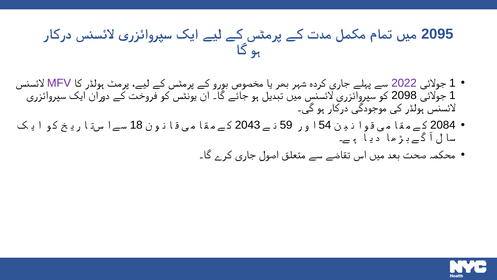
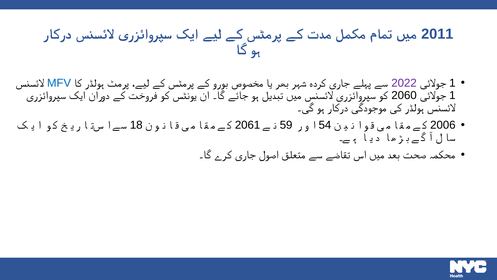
2095: 2095 -> 2011 (437, 34)
MFV colour: purple -> blue (59, 83)
2098: 2098 -> 2060 (404, 95)
2043: 2043 -> 2061 (248, 125)
2084: 2084 -> 2006 (443, 125)
